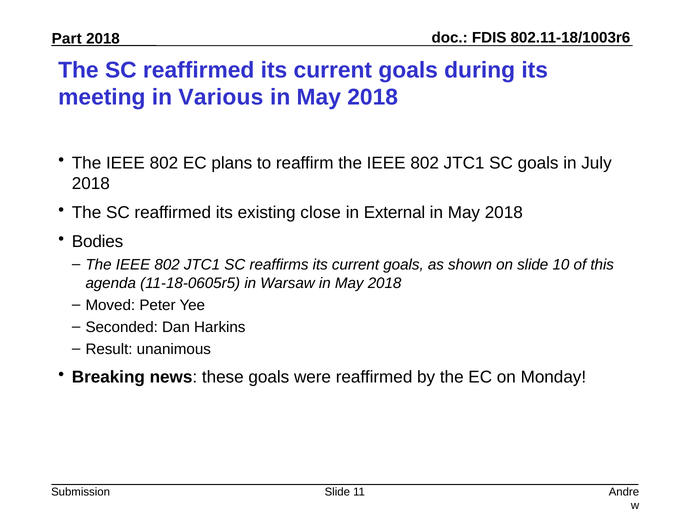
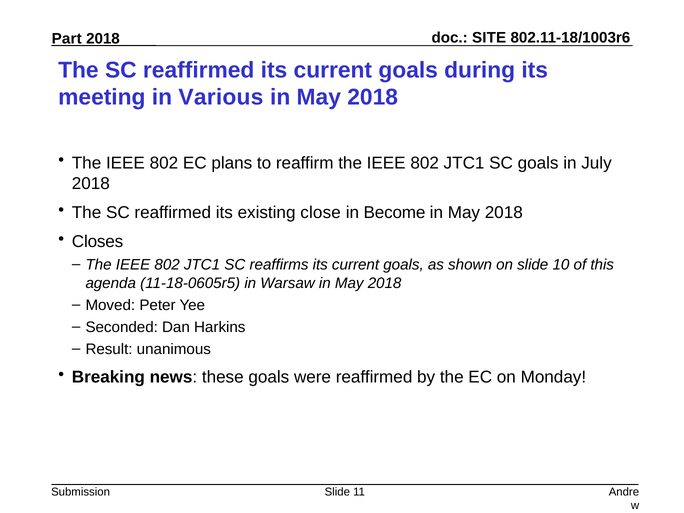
FDIS: FDIS -> SITE (489, 38)
External: External -> Become (395, 213)
Bodies: Bodies -> Closes (98, 242)
